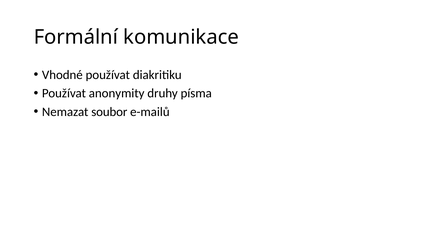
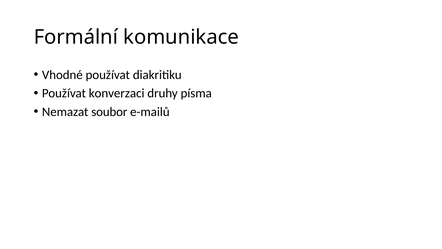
anonymity: anonymity -> konverzaci (117, 93)
